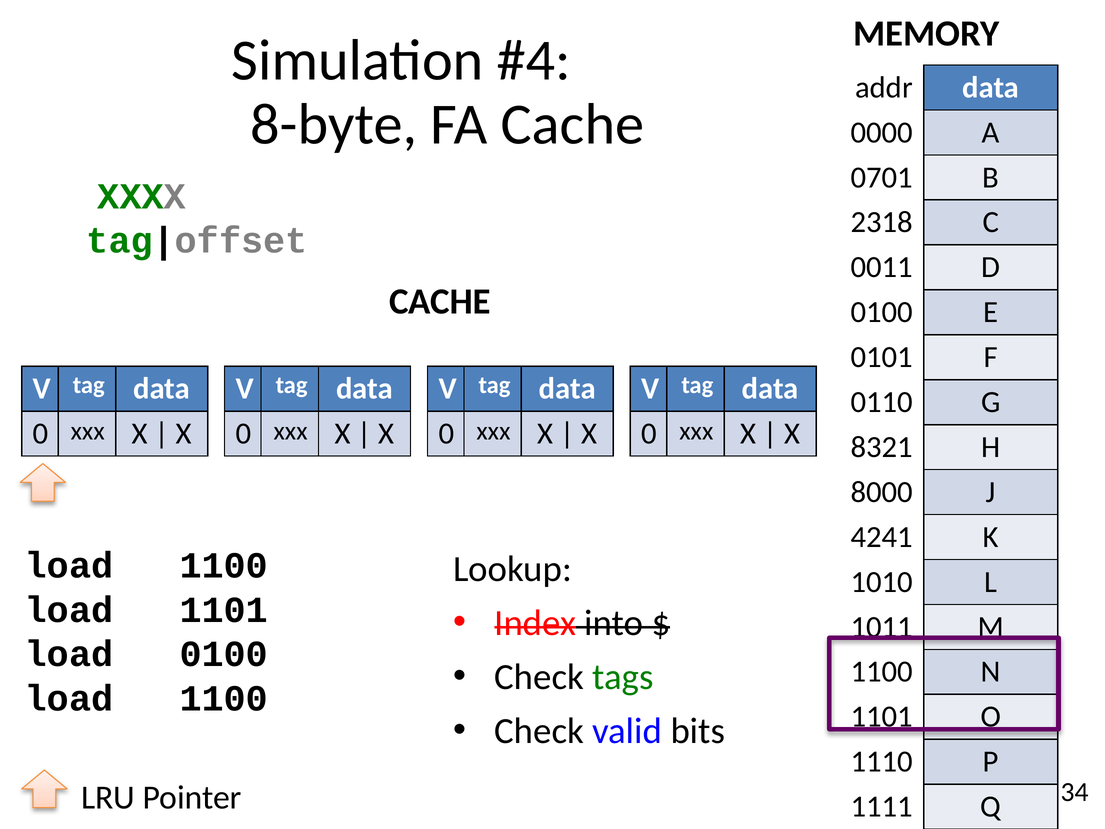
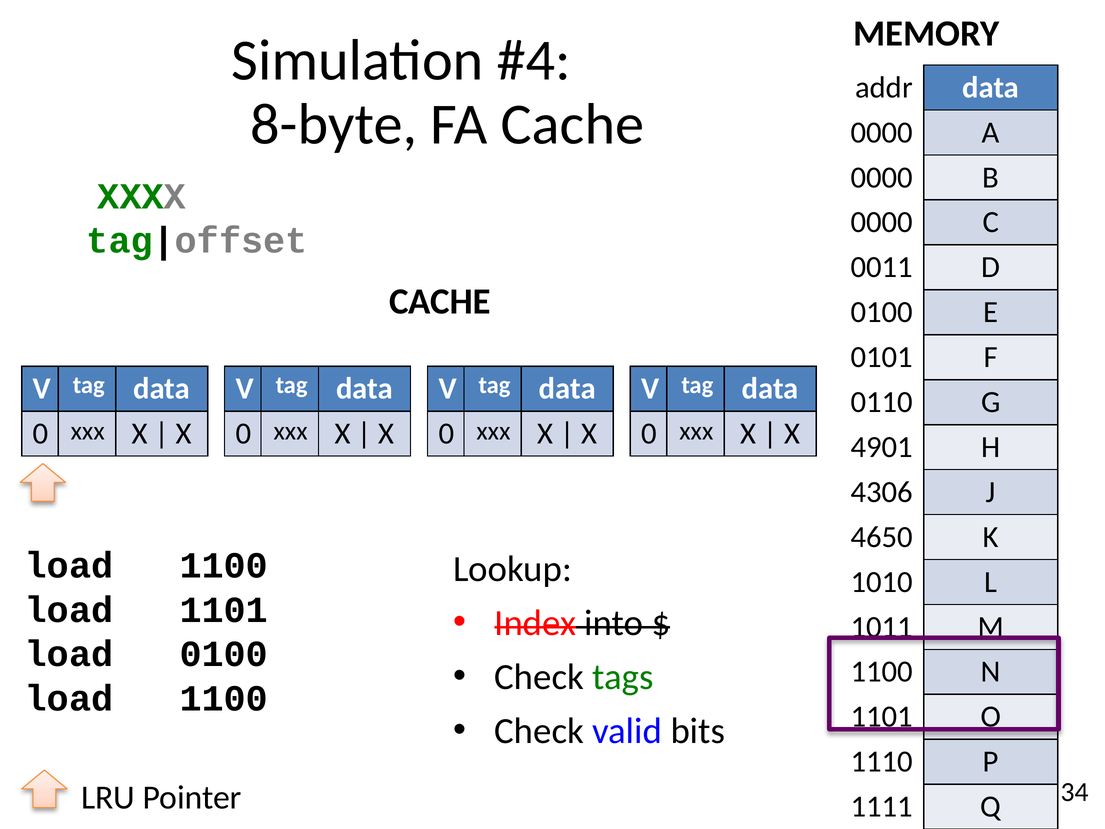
0701: 0701 -> 0000 (882, 177)
2318: 2318 -> 0000 (882, 222)
8321: 8321 -> 4901 (882, 447)
8000: 8000 -> 4306 (882, 492)
4241: 4241 -> 4650 (882, 537)
